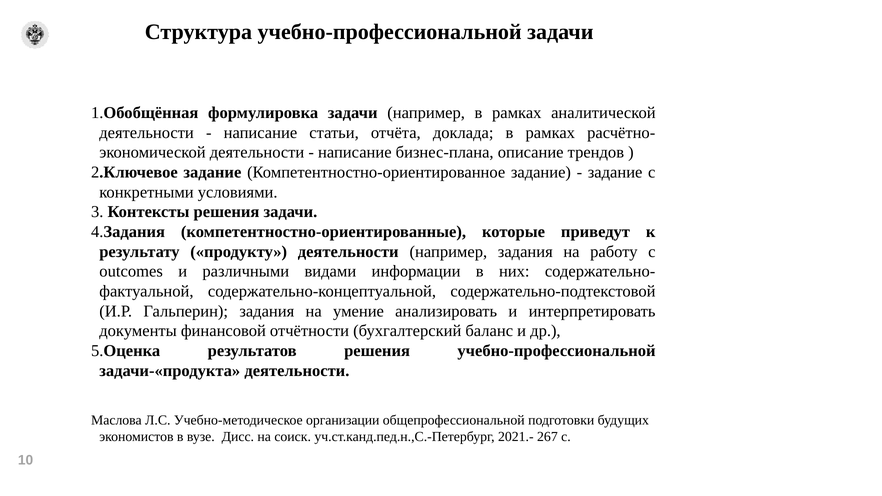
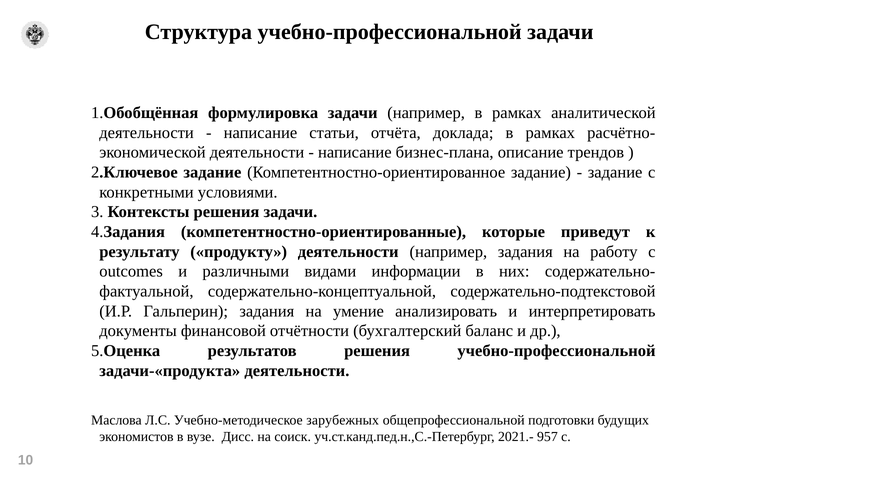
организации: организации -> зарубежных (343, 420)
267: 267 -> 957 (547, 437)
